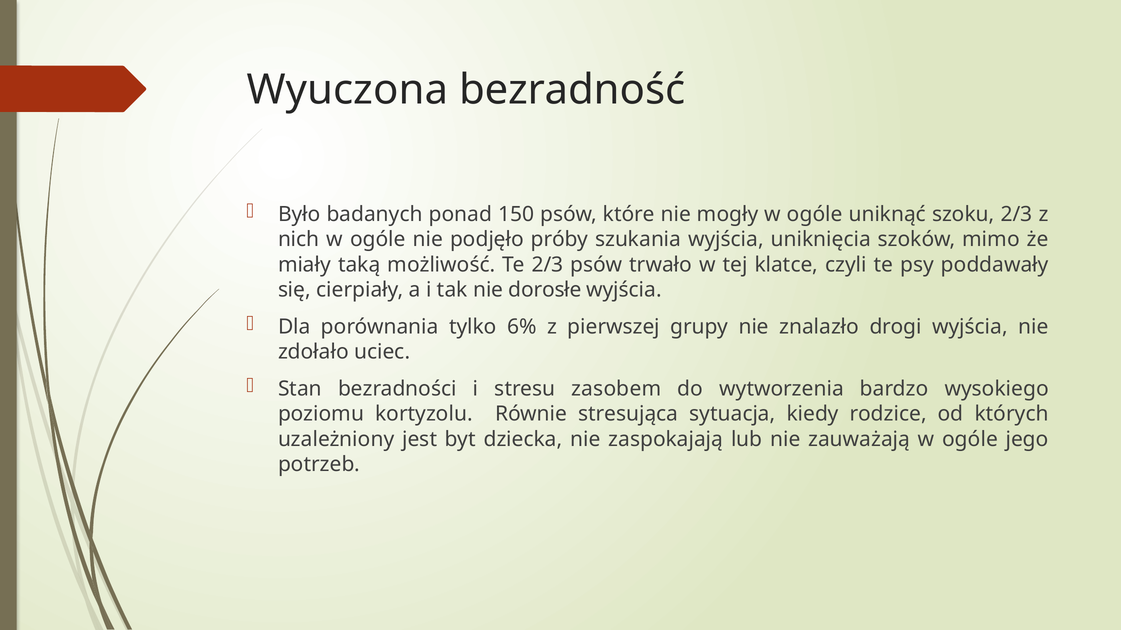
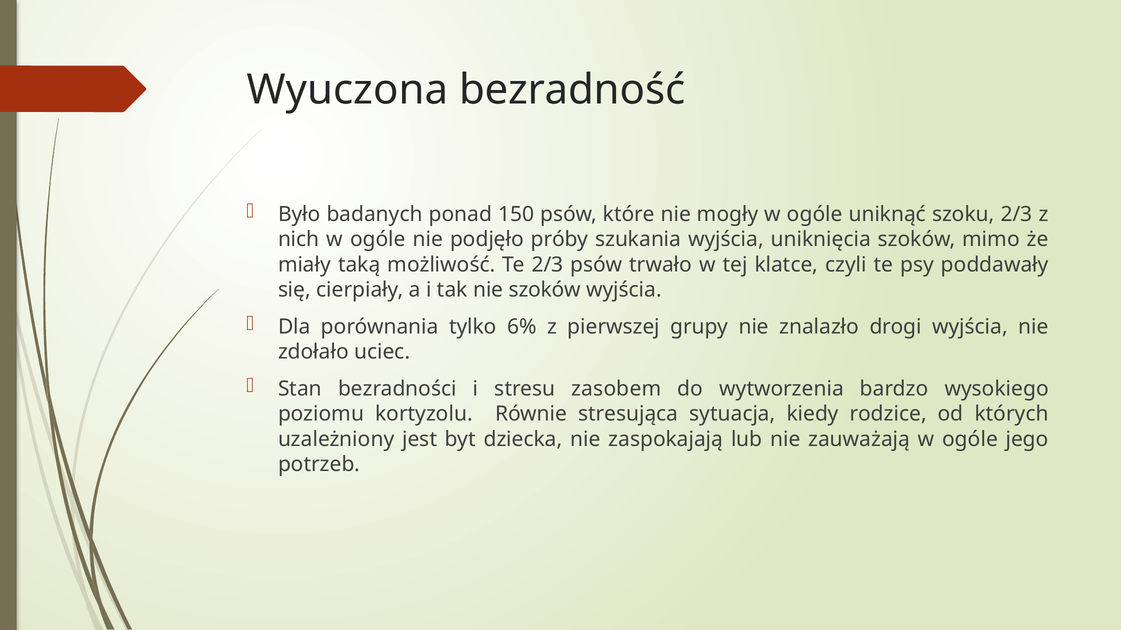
nie dorosłe: dorosłe -> szoków (545, 290)
